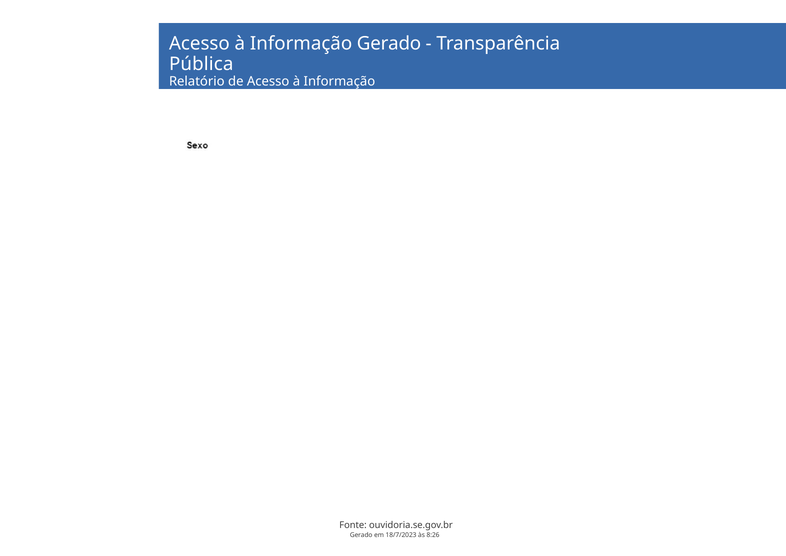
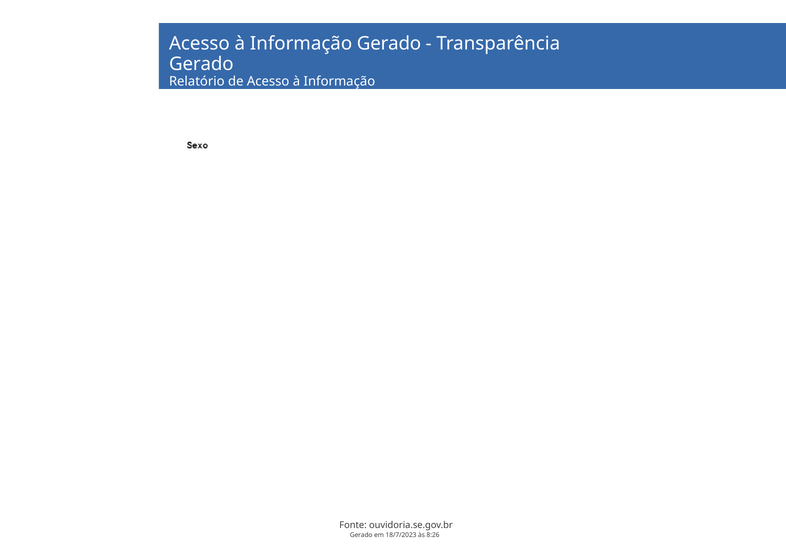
Pública: Pública -> Gerado (201, 64)
